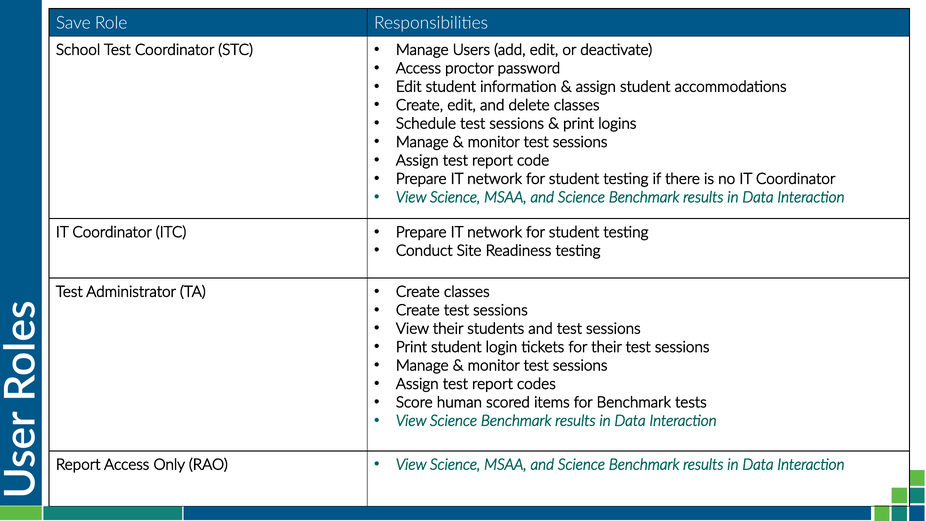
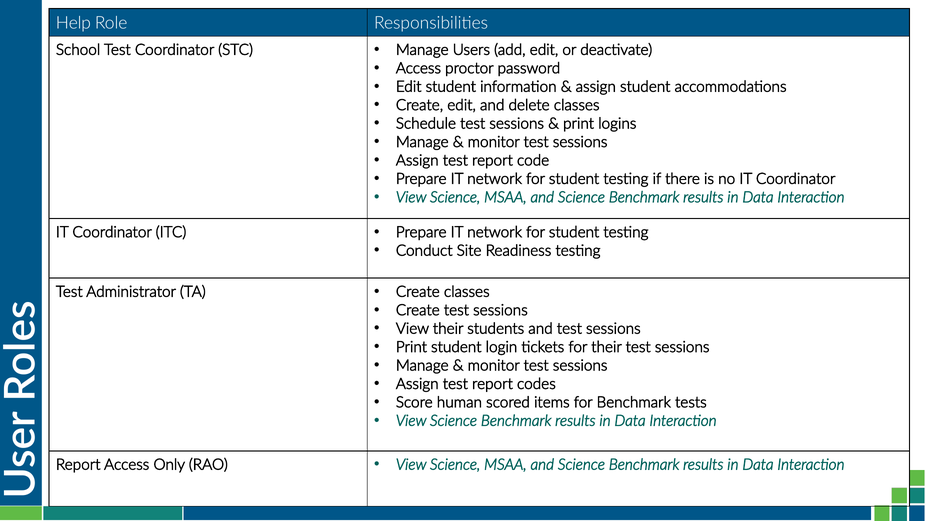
Save: Save -> Help (73, 23)
